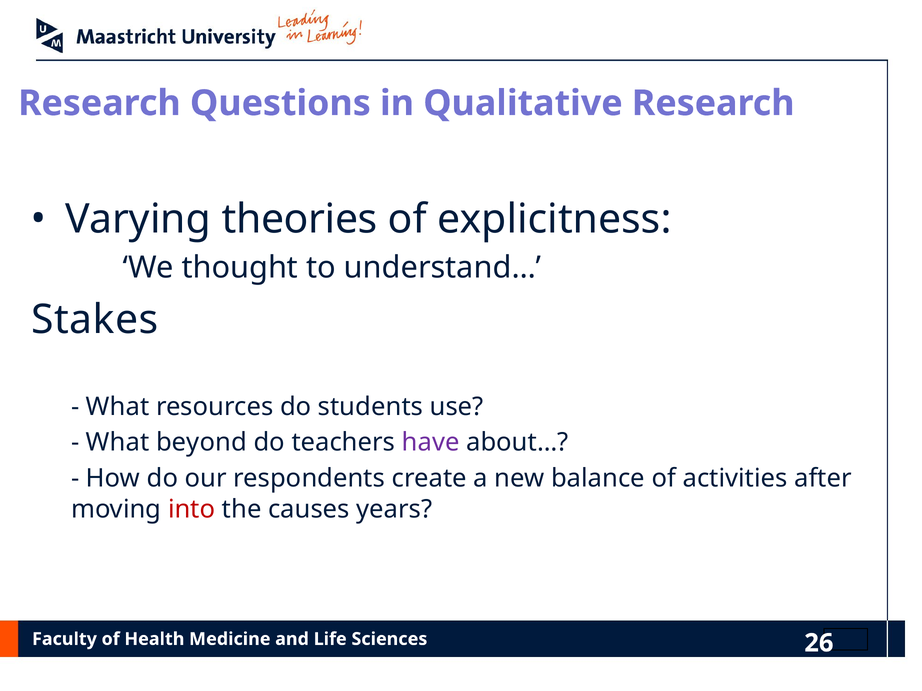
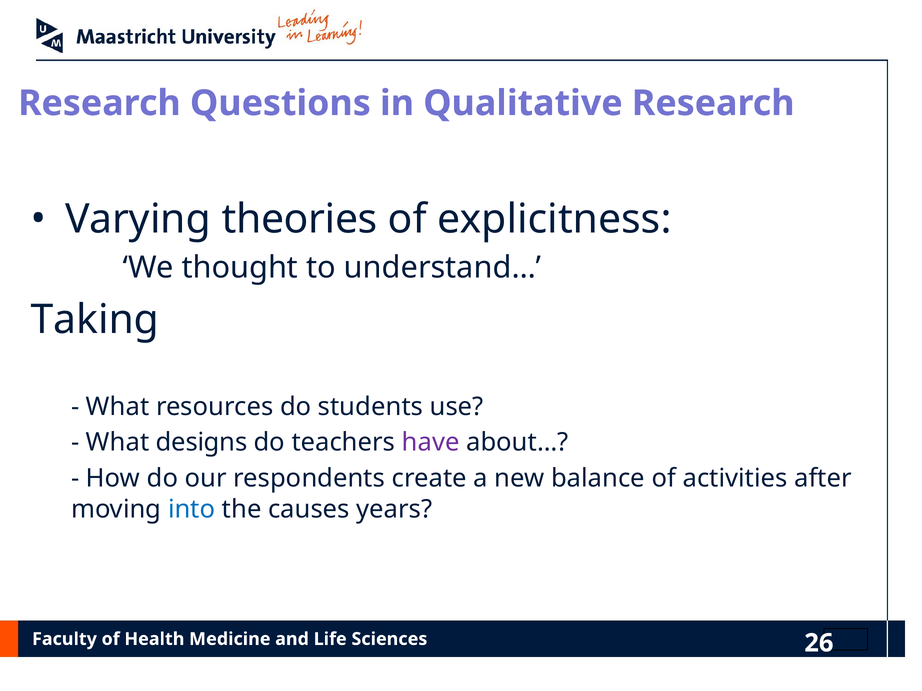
Stakes: Stakes -> Taking (95, 320)
beyond: beyond -> designs (202, 443)
into colour: red -> blue (192, 509)
